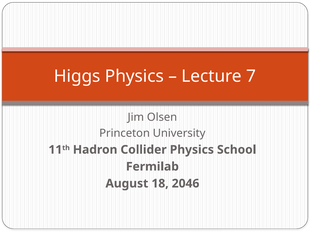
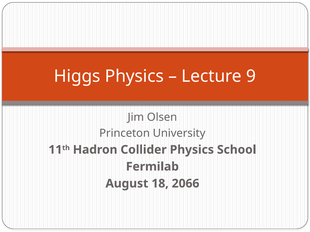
7: 7 -> 9 (251, 76)
2046: 2046 -> 2066 (186, 184)
